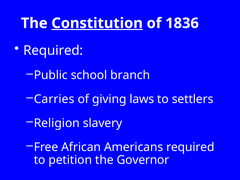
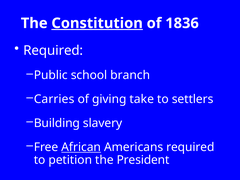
laws: laws -> take (142, 99)
Religion: Religion -> Building (57, 123)
African underline: none -> present (81, 147)
Governor: Governor -> President (143, 160)
